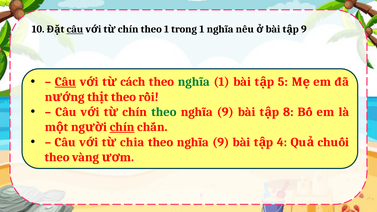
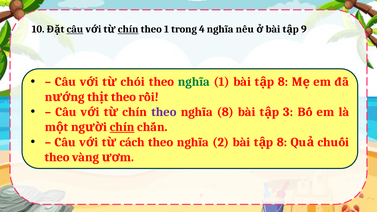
chín underline: none -> present (128, 29)
trong 1: 1 -> 4 (202, 29)
Câu underline: present -> none (65, 82)
cách: cách -> chói (133, 82)
5: 5 -> 8 (283, 82)
theo colour: green -> purple (164, 112)
9: 9 -> 8 (225, 112)
8: 8 -> 3 (288, 112)
chia: chia -> cách (132, 142)
9: 9 -> 2 (221, 142)
4: 4 -> 8 (282, 142)
